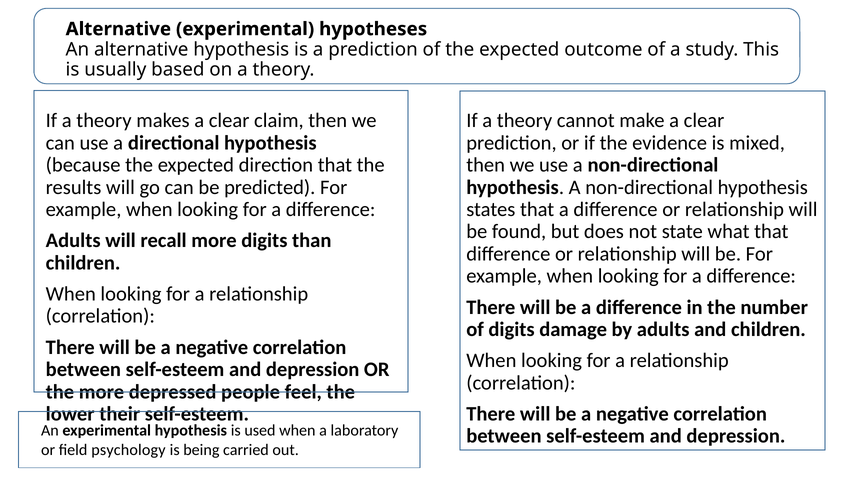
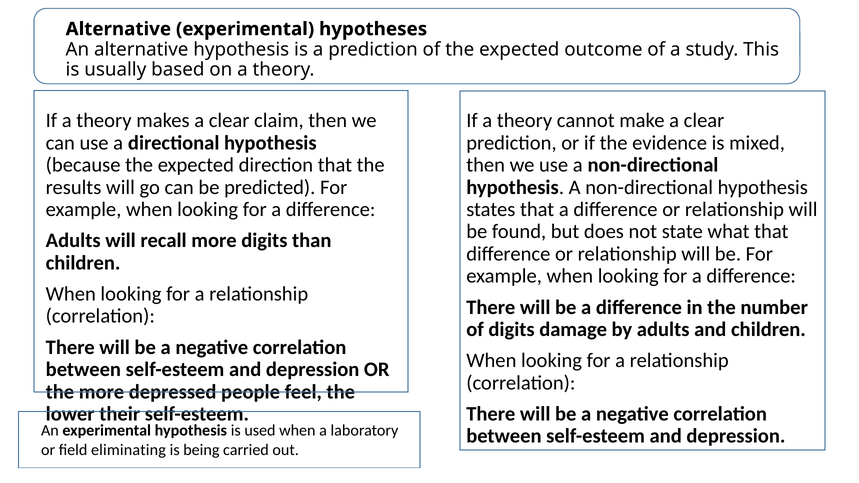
psychology: psychology -> eliminating (128, 450)
